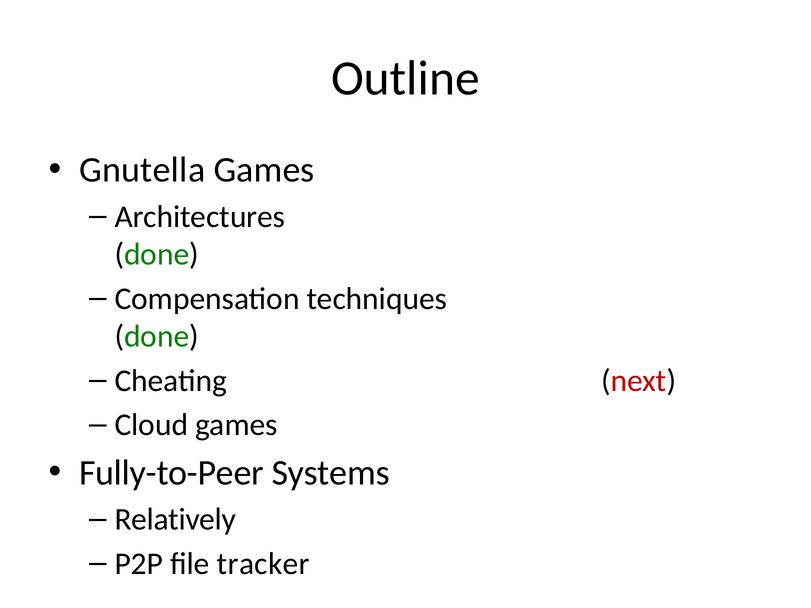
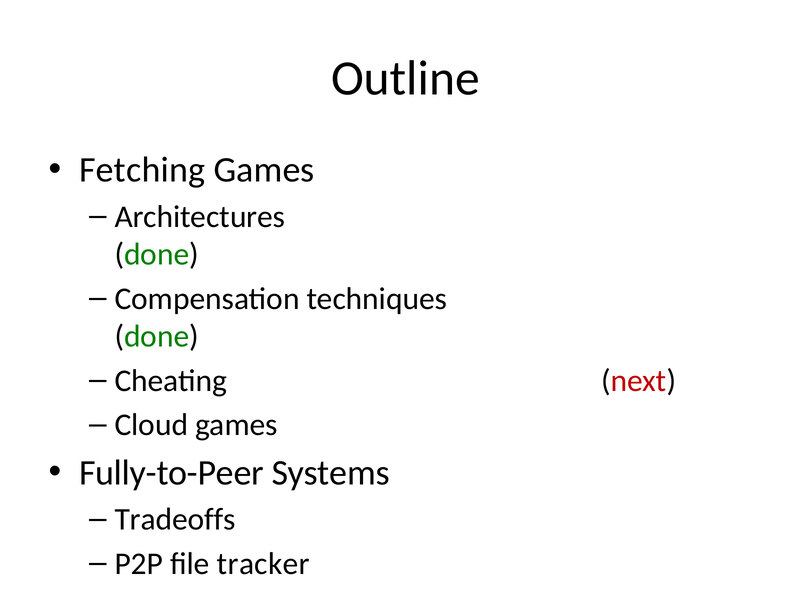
Gnutella: Gnutella -> Fetching (142, 170)
Relatively: Relatively -> Tradeoffs (175, 520)
